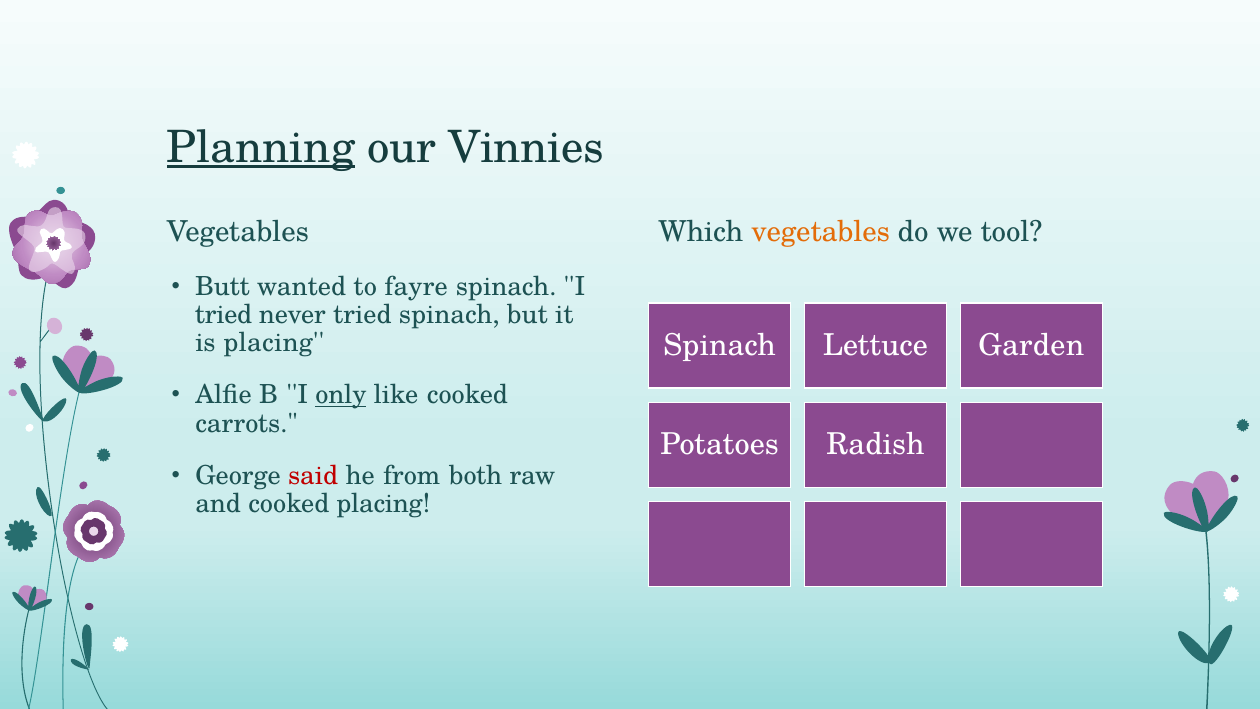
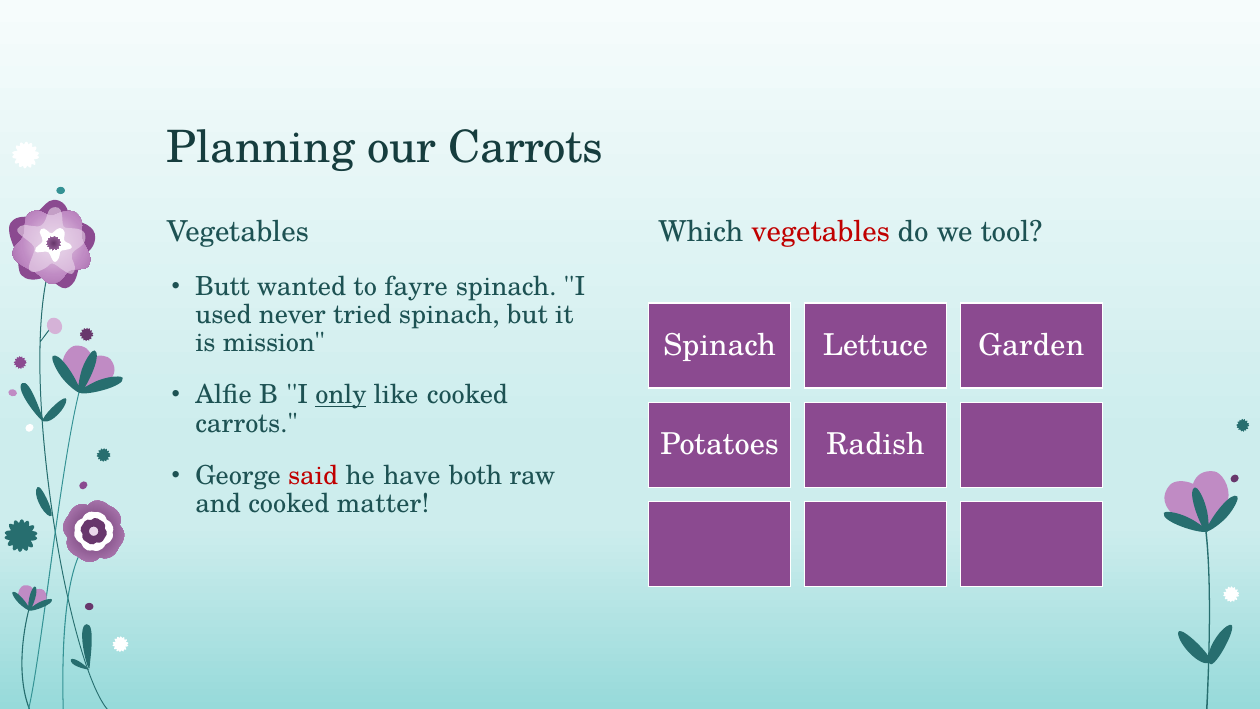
Planning underline: present -> none (261, 147)
our Vinnies: Vinnies -> Carrots (526, 147)
vegetables colour: orange -> red (821, 232)
tried: tried -> used (223, 315)
is placing: placing -> mission (274, 343)
from: from -> have (412, 475)
cooked placing: placing -> matter (383, 504)
